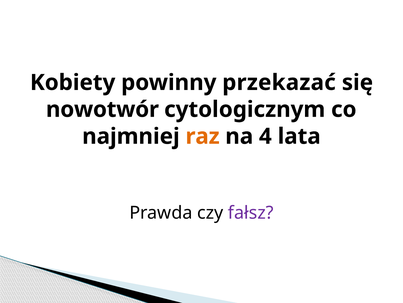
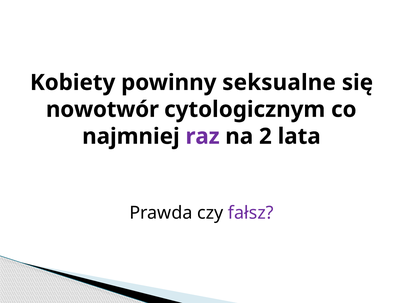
przekazać: przekazać -> seksualne (279, 82)
raz colour: orange -> purple (203, 136)
4: 4 -> 2 (265, 136)
